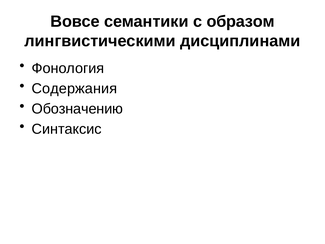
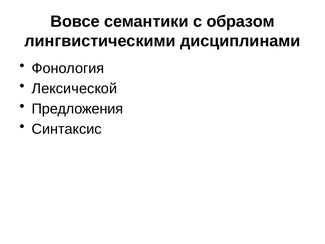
Содержания: Содержания -> Лексической (74, 88)
Обозначению: Обозначению -> Предложения (77, 109)
